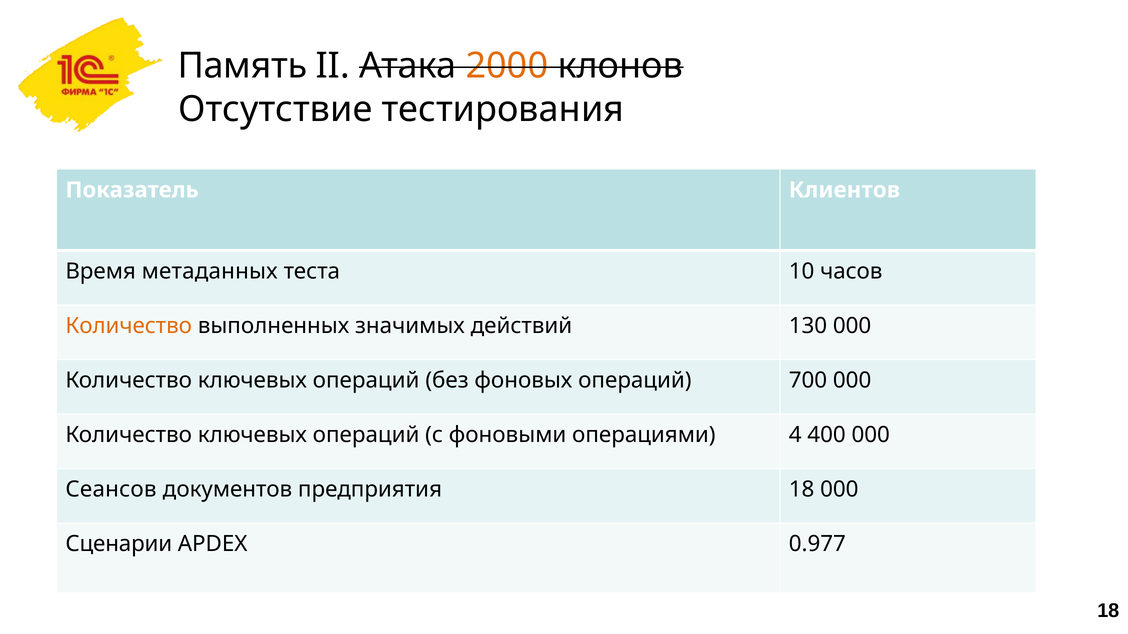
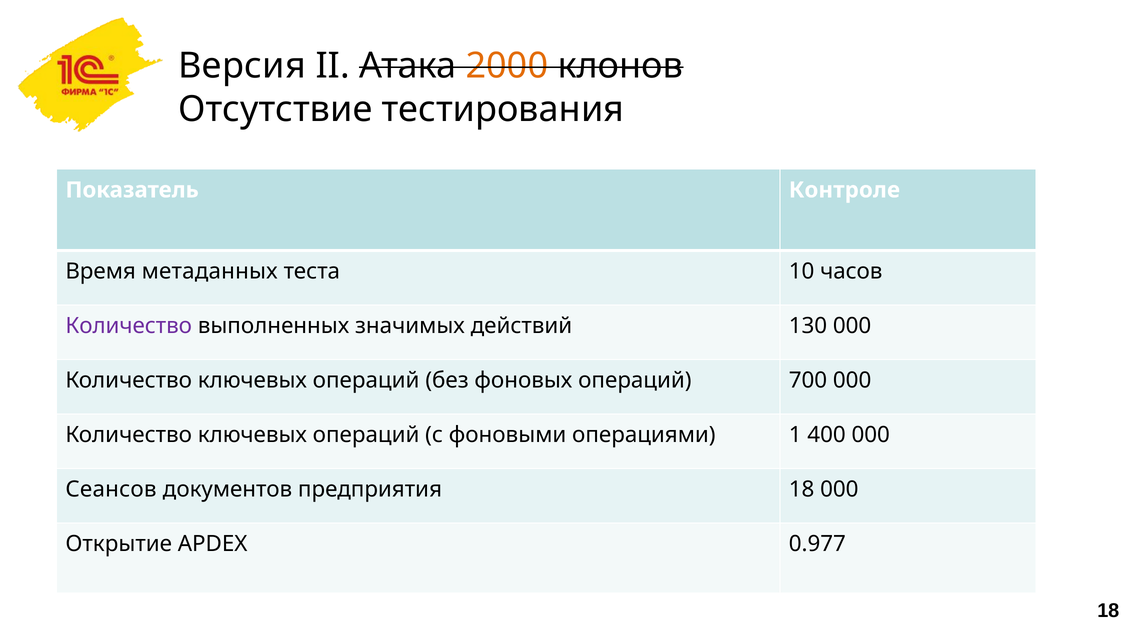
Память: Память -> Версия (242, 66)
Клиентов: Клиентов -> Контроле (844, 190)
Количество colour: orange -> purple (129, 326)
4: 4 -> 1 (795, 435)
Сценарии: Сценарии -> Открытие (119, 544)
